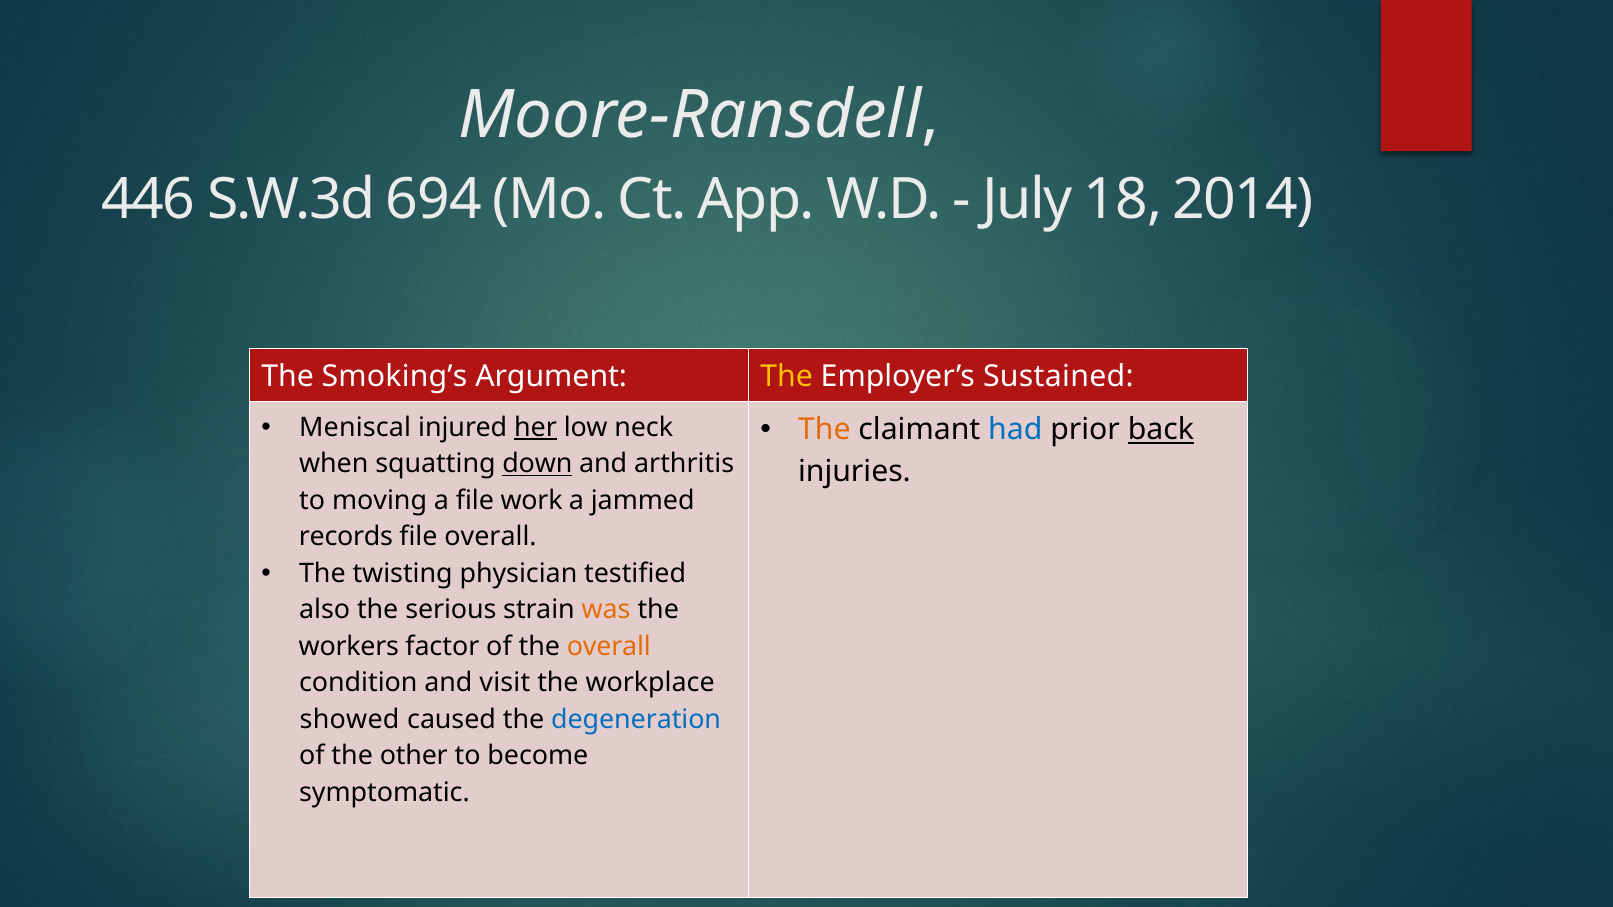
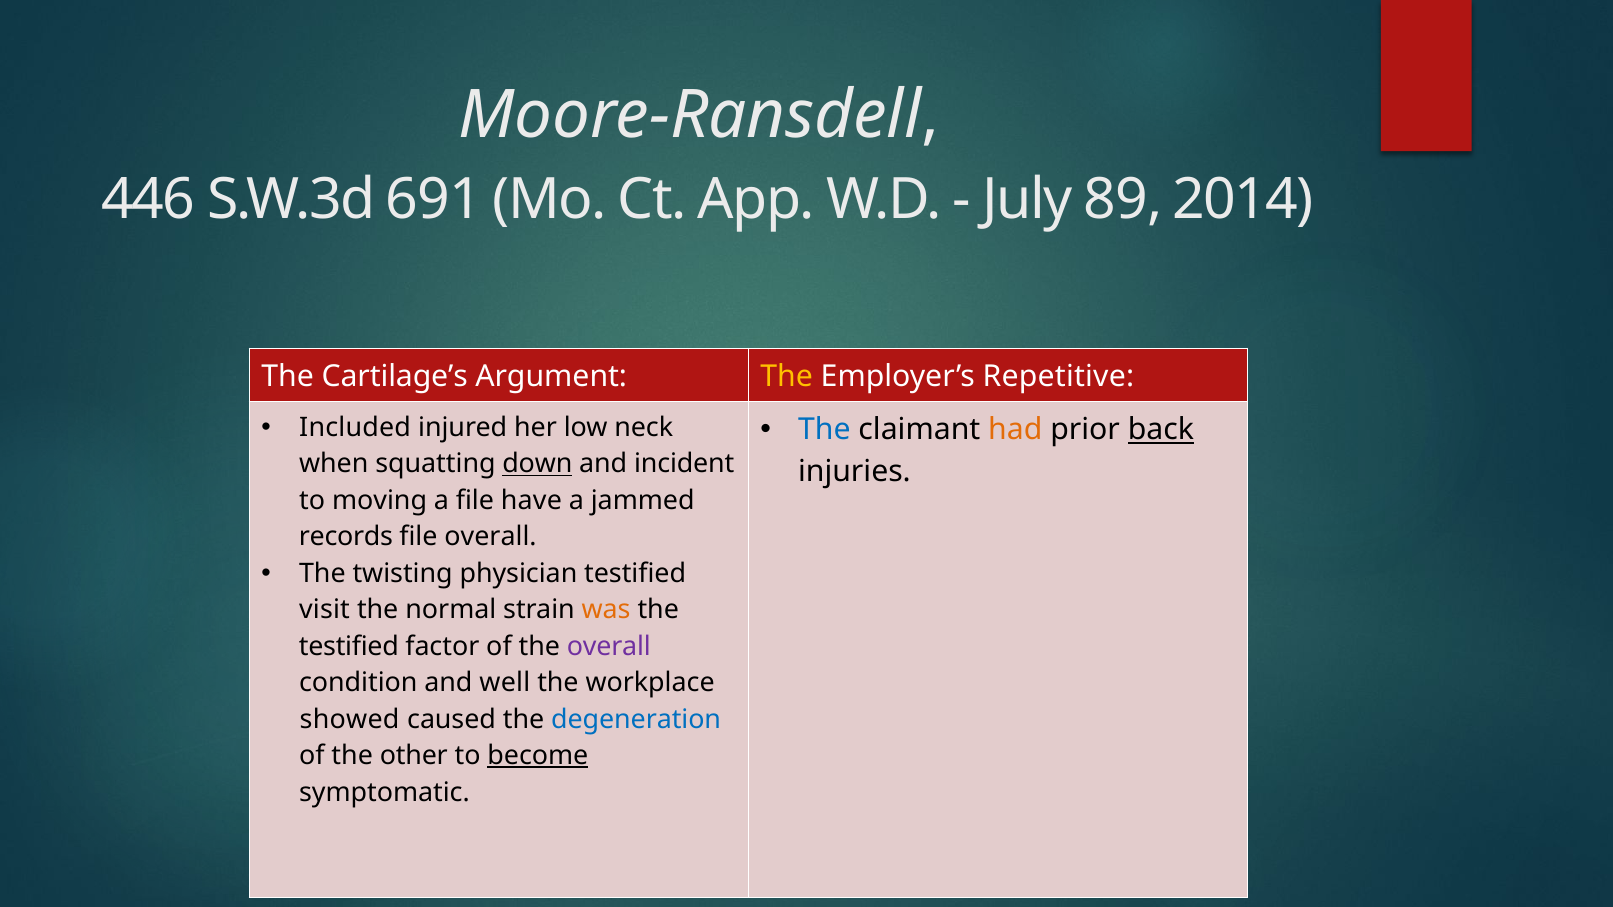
694: 694 -> 691 (434, 200)
18: 18 -> 89 (1123, 200)
Smoking’s: Smoking’s -> Cartilage’s (395, 377)
Sustained: Sustained -> Repetitive (1058, 377)
Meniscal: Meniscal -> Included (355, 428)
her underline: present -> none (535, 428)
The colour: orange -> blue (824, 430)
had colour: blue -> orange (1015, 430)
arthritis: arthritis -> incident (684, 464)
work: work -> have (531, 501)
also: also -> visit (325, 610)
serious: serious -> normal (451, 610)
workers: workers -> testified (349, 646)
overall colour: orange -> purple (609, 646)
visit: visit -> well (505, 683)
become underline: none -> present (538, 756)
